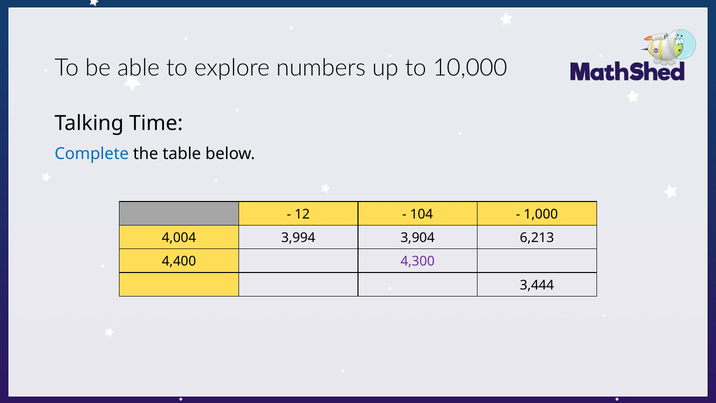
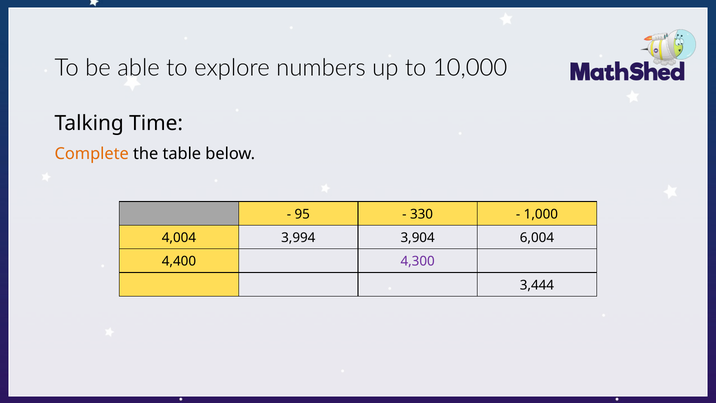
Complete colour: blue -> orange (92, 154)
12: 12 -> 95 (302, 214)
104: 104 -> 330 (422, 214)
6,213: 6,213 -> 6,004 (537, 238)
